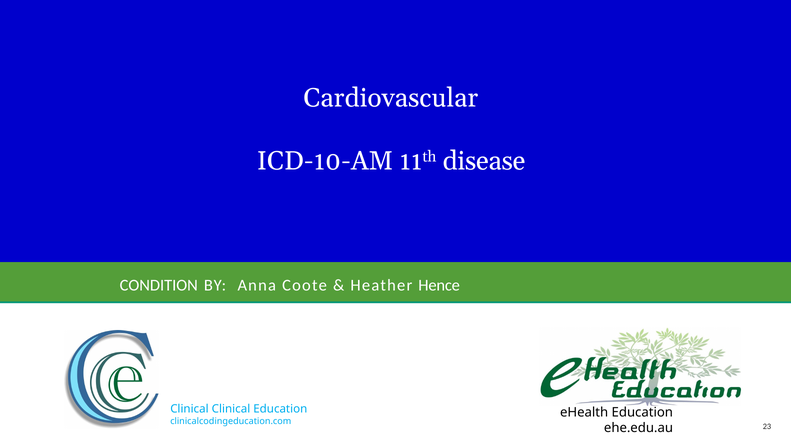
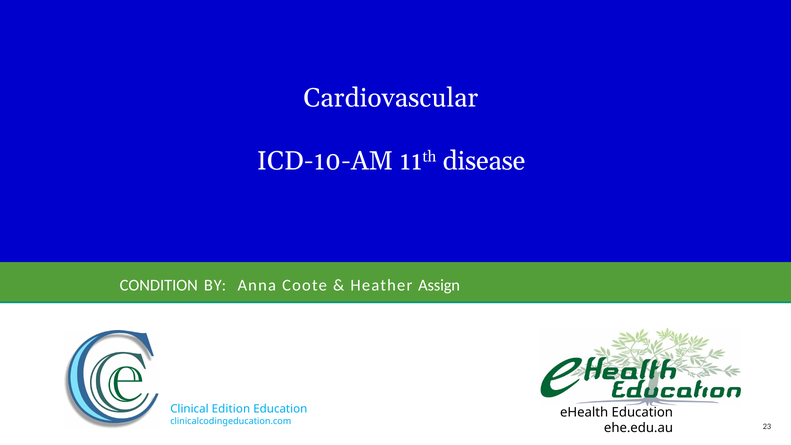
Hence: Hence -> Assign (439, 285)
Clinical Clinical: Clinical -> Edition (231, 409)
